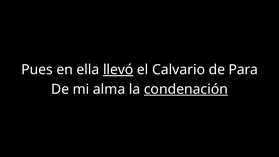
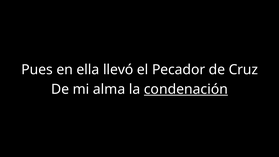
llevó underline: present -> none (118, 70)
Calvario: Calvario -> Pecador (179, 70)
Para: Para -> Cruz (243, 70)
